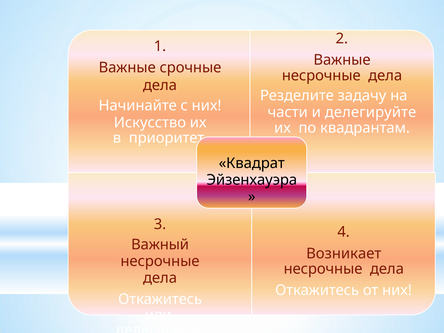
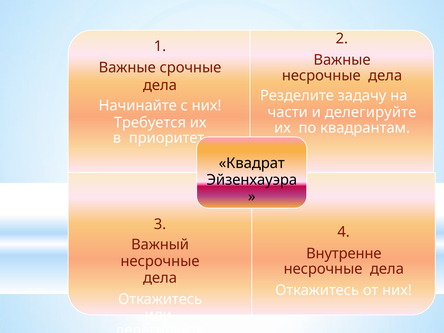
Искусство: Искусство -> Требуется (150, 122)
Возникает: Возникает -> Внутренне (344, 254)
